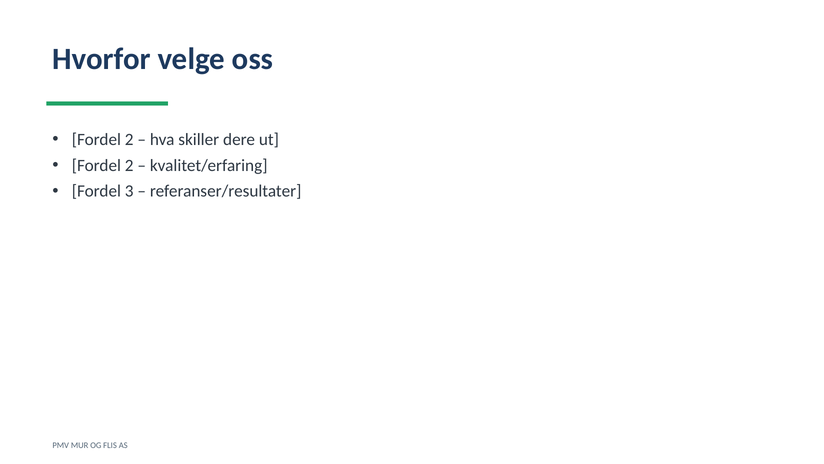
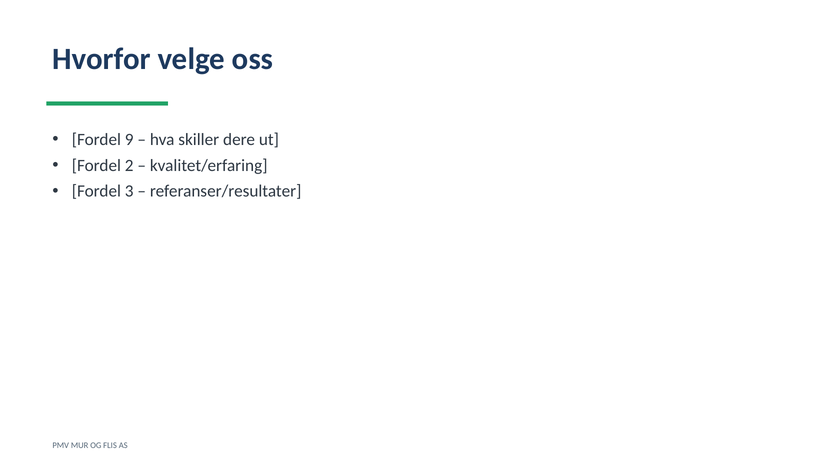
2: 2 -> 9 (129, 140)
